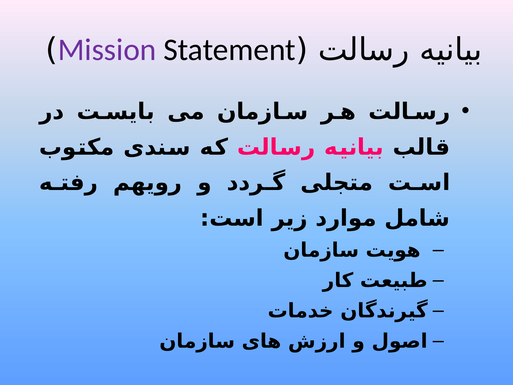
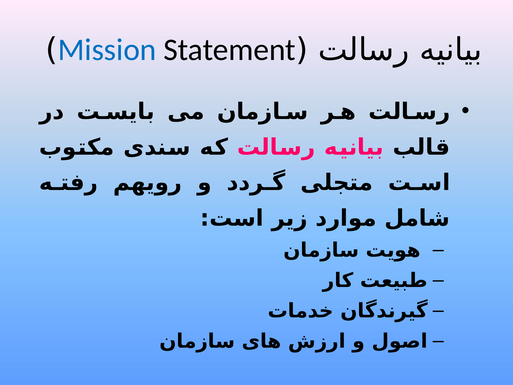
Mission colour: purple -> blue (107, 50)
